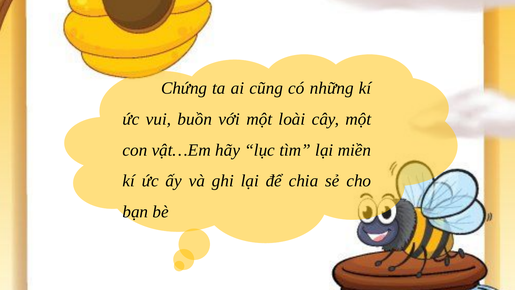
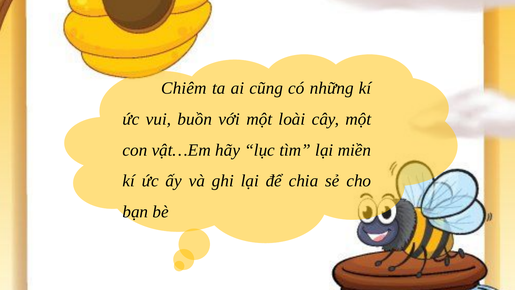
Chứng: Chứng -> Chiêm (184, 88)
